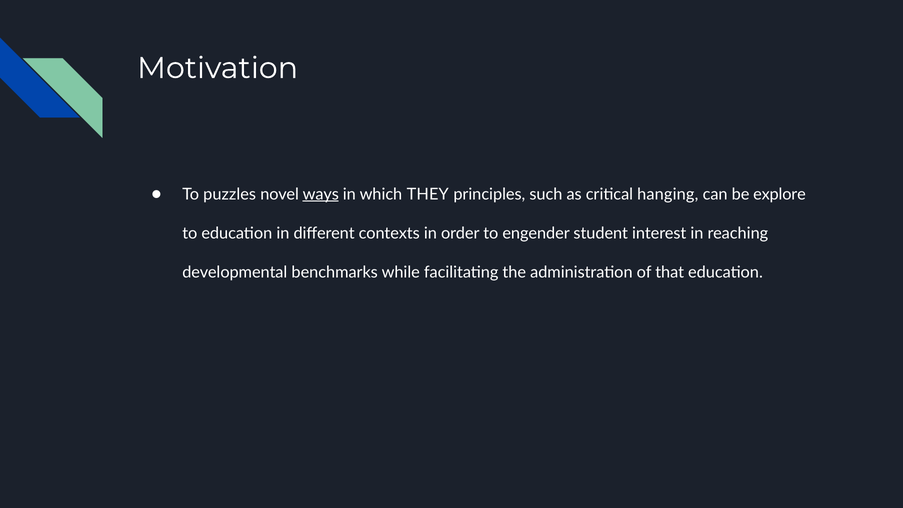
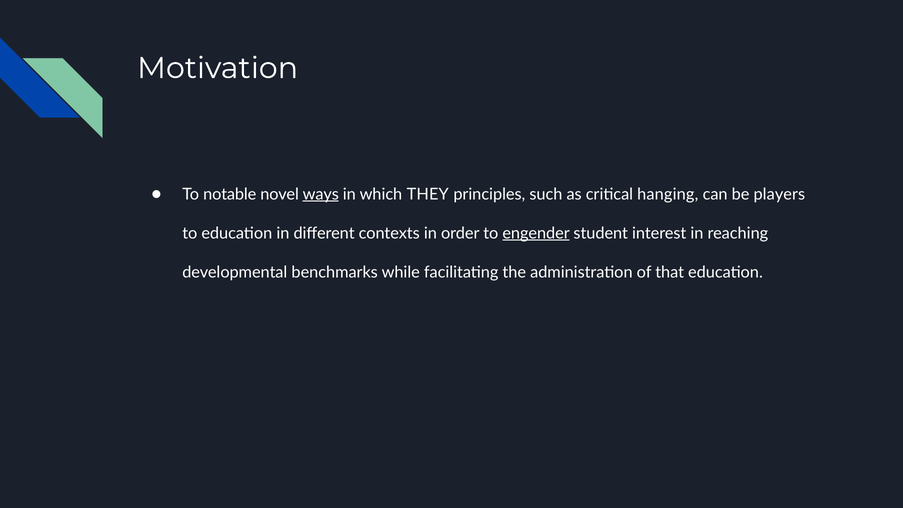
puzzles: puzzles -> notable (230, 194)
explore: explore -> players (779, 194)
engender underline: none -> present (536, 233)
